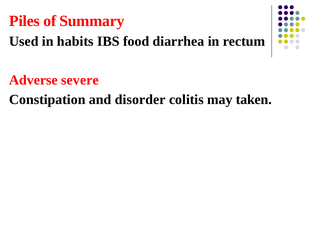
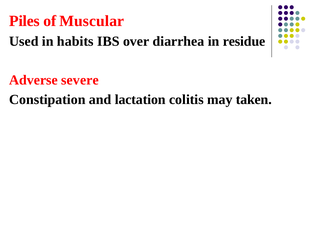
Summary: Summary -> Muscular (92, 21)
food: food -> over (136, 41)
rectum: rectum -> residue (244, 41)
disorder: disorder -> lactation (140, 99)
